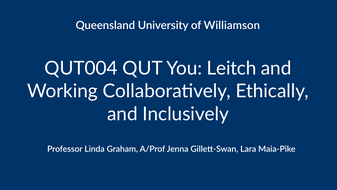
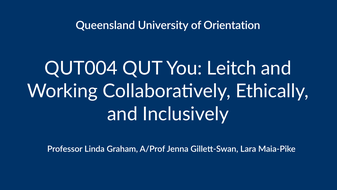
Williamson: Williamson -> Orientation (232, 25)
